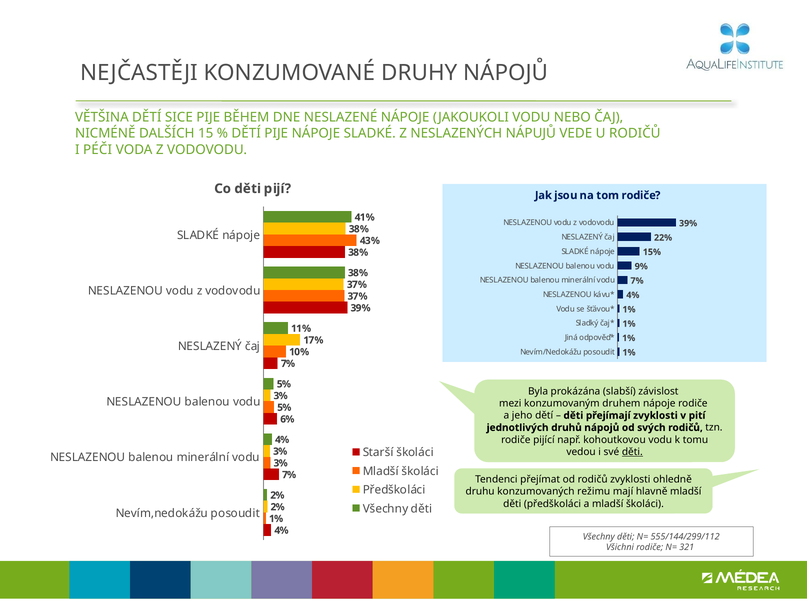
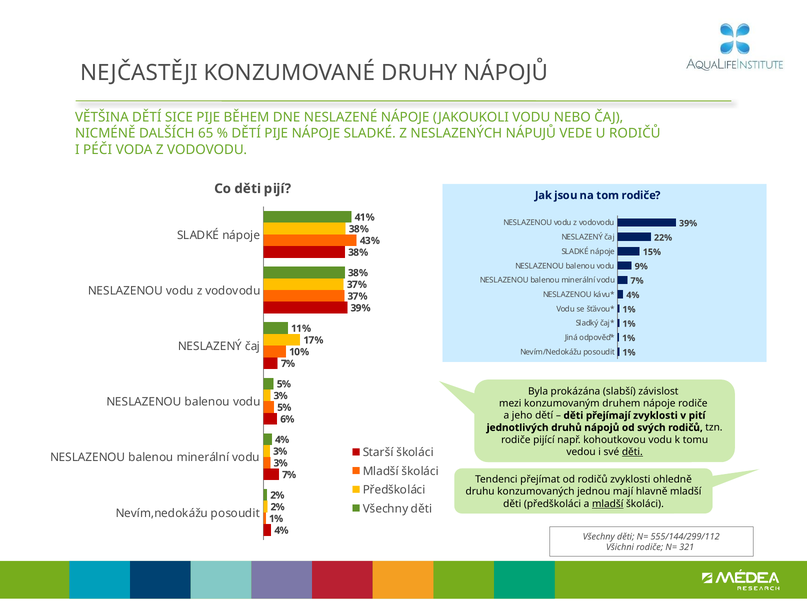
15: 15 -> 65 (206, 134)
režimu: režimu -> jednou (594, 492)
mladší underline: none -> present (608, 504)
